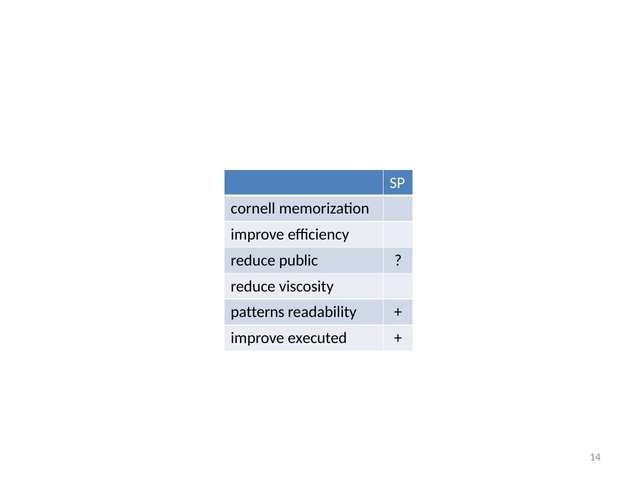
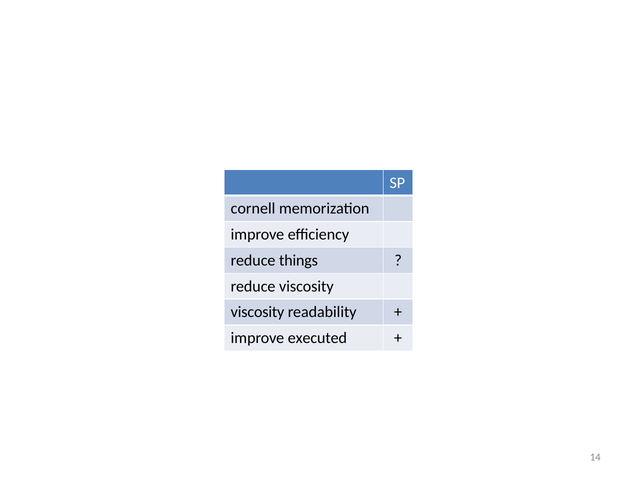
public: public -> things (298, 261)
patterns: patterns -> viscosity (258, 312)
